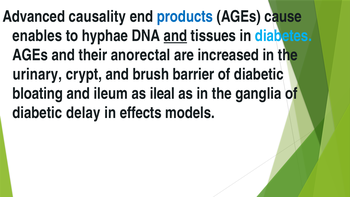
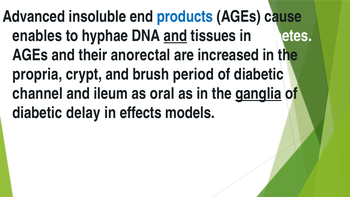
causality: causality -> insoluble (97, 17)
diabetes colour: light blue -> white (283, 36)
urinary: urinary -> propria (37, 74)
barrier: barrier -> period (193, 74)
bloating: bloating -> channel (38, 94)
ileal: ileal -> oral (162, 94)
ganglia underline: none -> present (258, 94)
